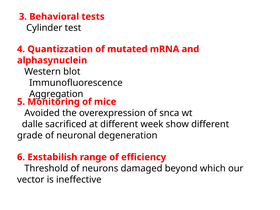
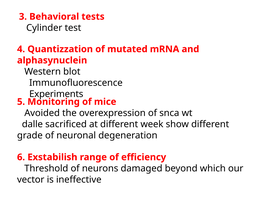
Aggregation: Aggregation -> Experiments (56, 94)
